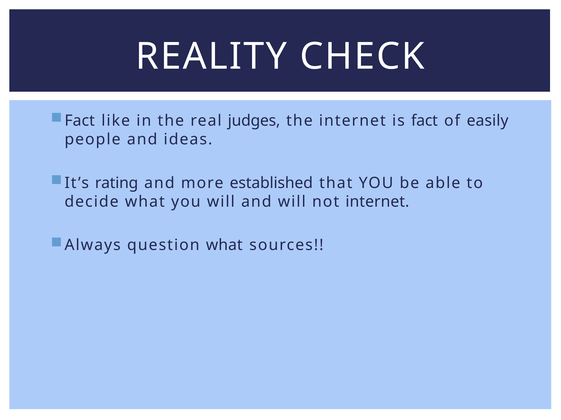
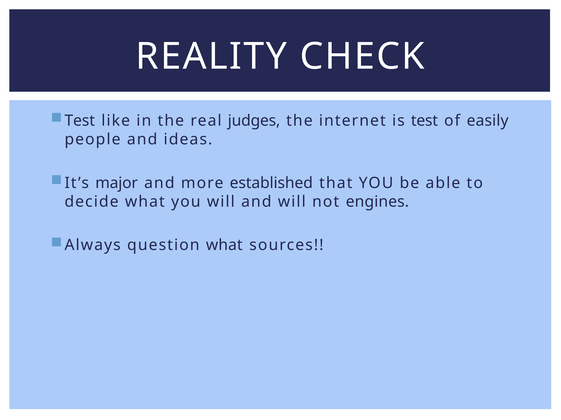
Fact: Fact -> Test (80, 121)
is fact: fact -> test (424, 121)
rating: rating -> major (117, 183)
not internet: internet -> engines (377, 202)
